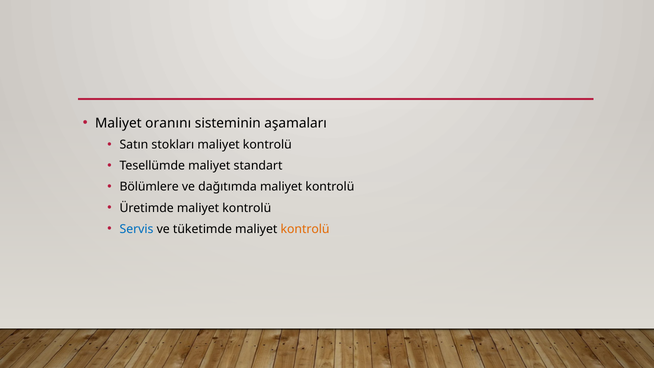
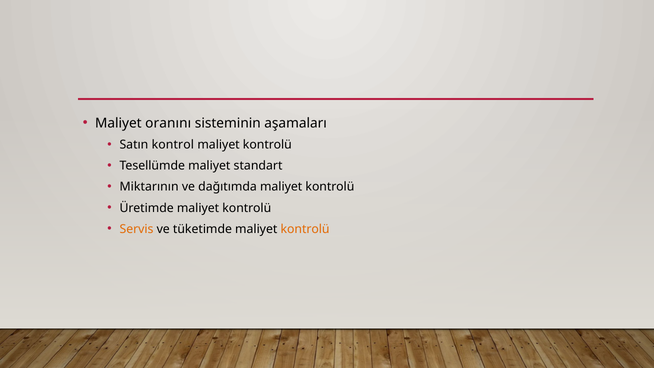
stokları: stokları -> kontrol (173, 145)
Bölümlere: Bölümlere -> Miktarının (149, 187)
Servis colour: blue -> orange (137, 229)
